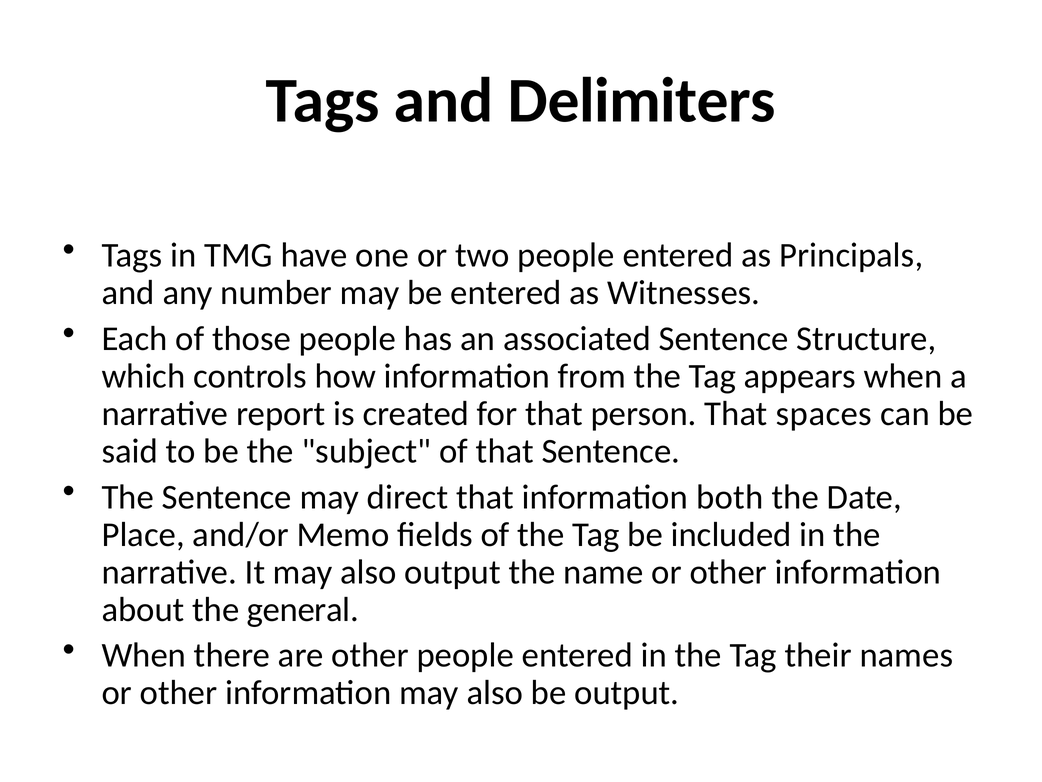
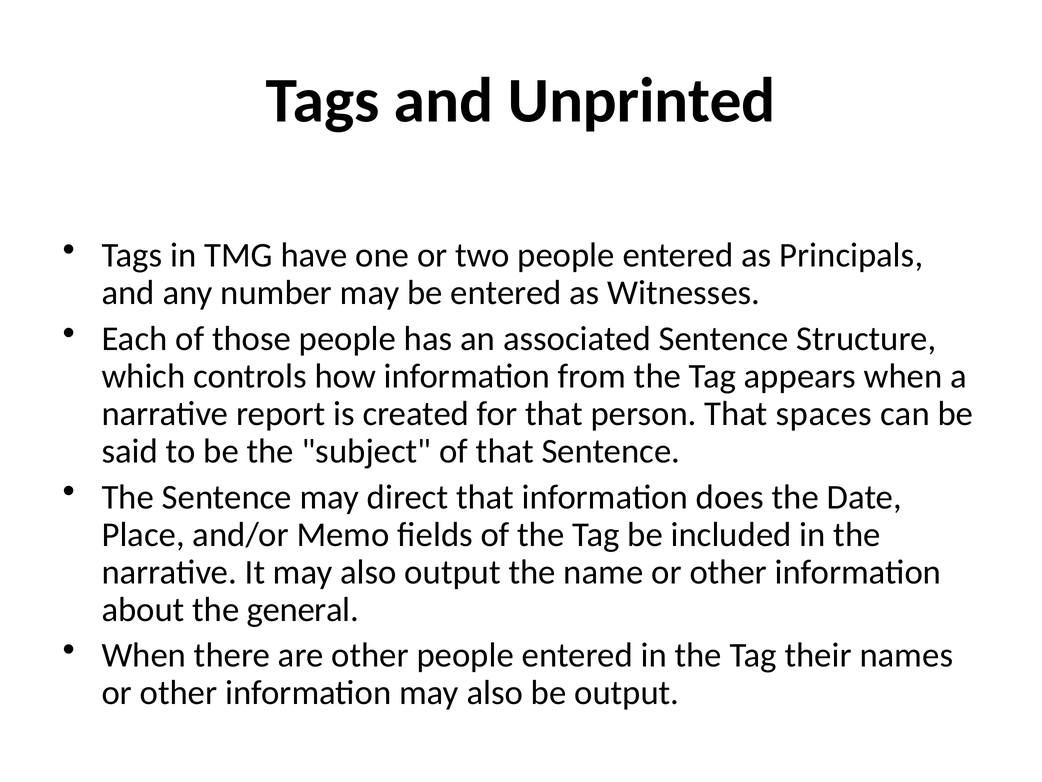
Delimiters: Delimiters -> Unprinted (642, 101)
both: both -> does (730, 497)
